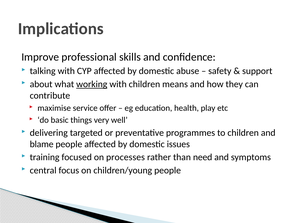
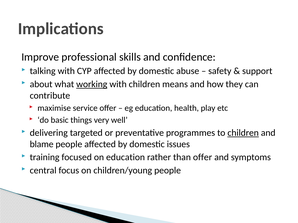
children underline: none -> present (243, 133)
on processes: processes -> education (126, 158)
than need: need -> offer (203, 158)
